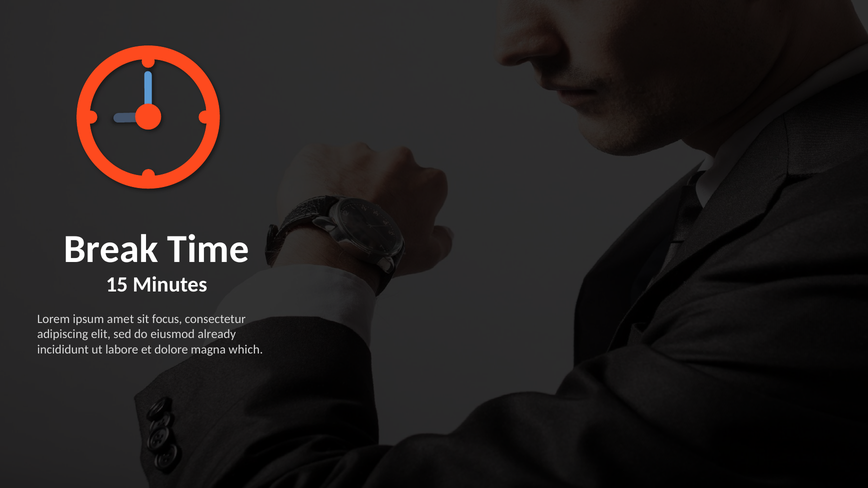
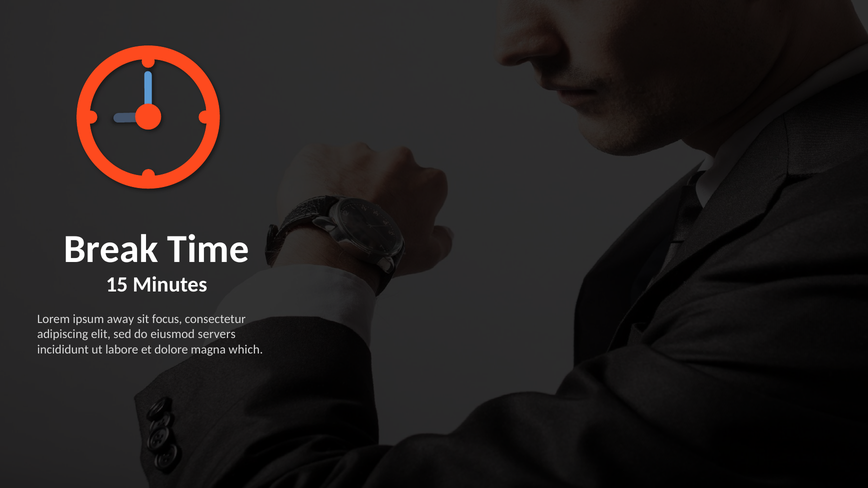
amet: amet -> away (120, 319)
already: already -> servers (217, 334)
